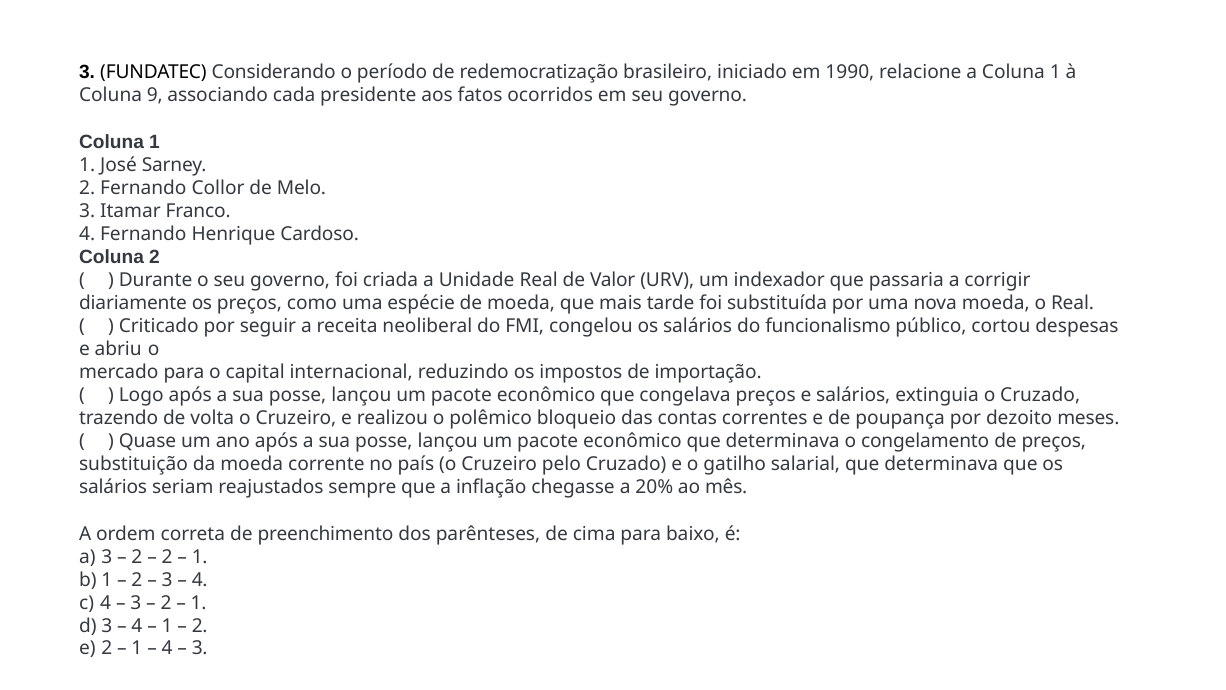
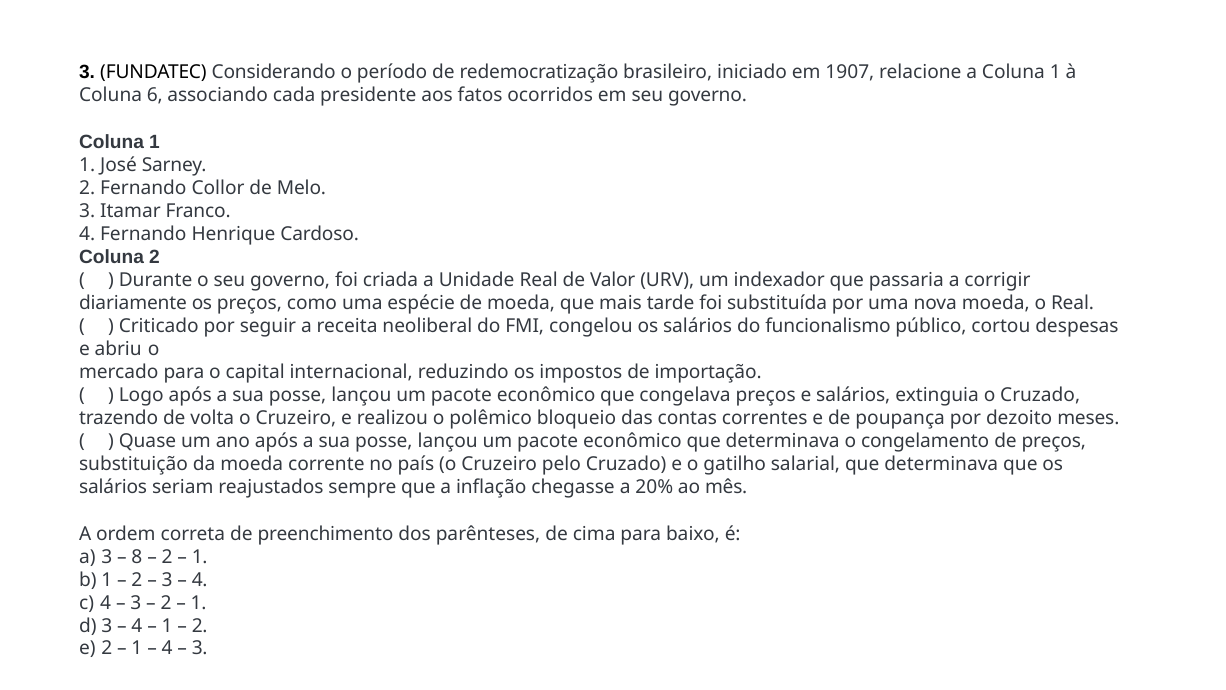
1990: 1990 -> 1907 (850, 72)
9: 9 -> 6 (155, 95)
2: 2 -> 8 (137, 557)
